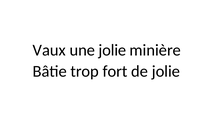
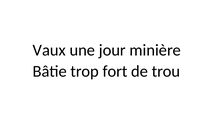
une jolie: jolie -> jour (112, 50)
de jolie: jolie -> trou (166, 71)
